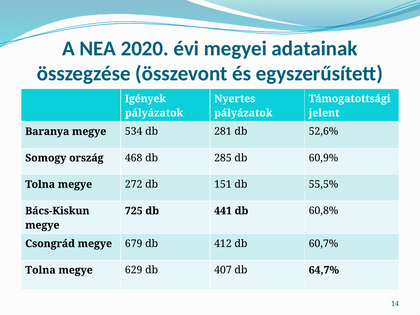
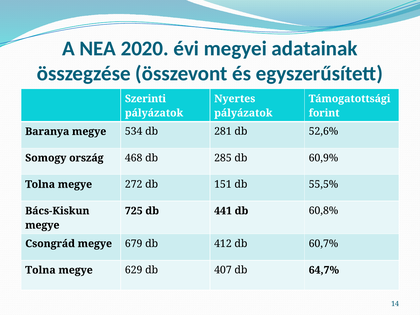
Igények: Igények -> Szerinti (145, 99)
jelent: jelent -> forint (324, 113)
